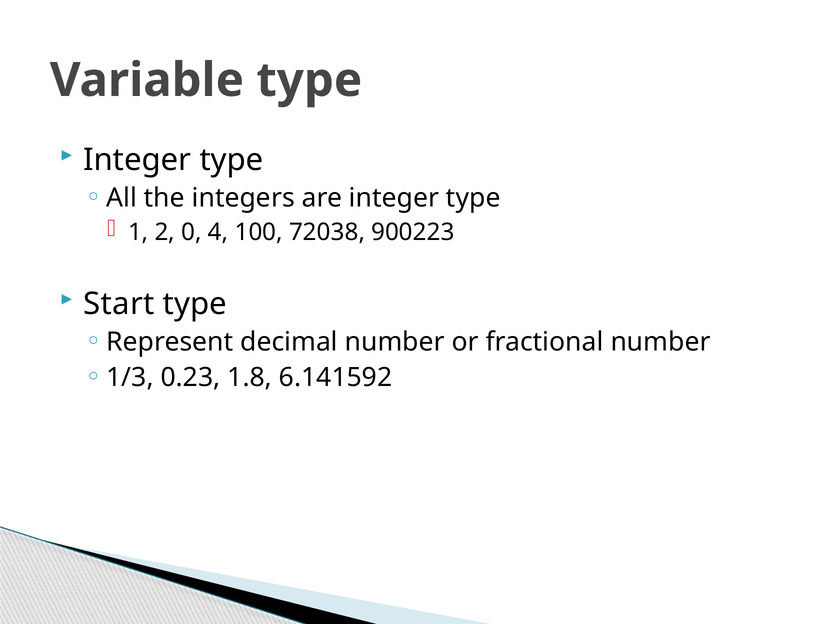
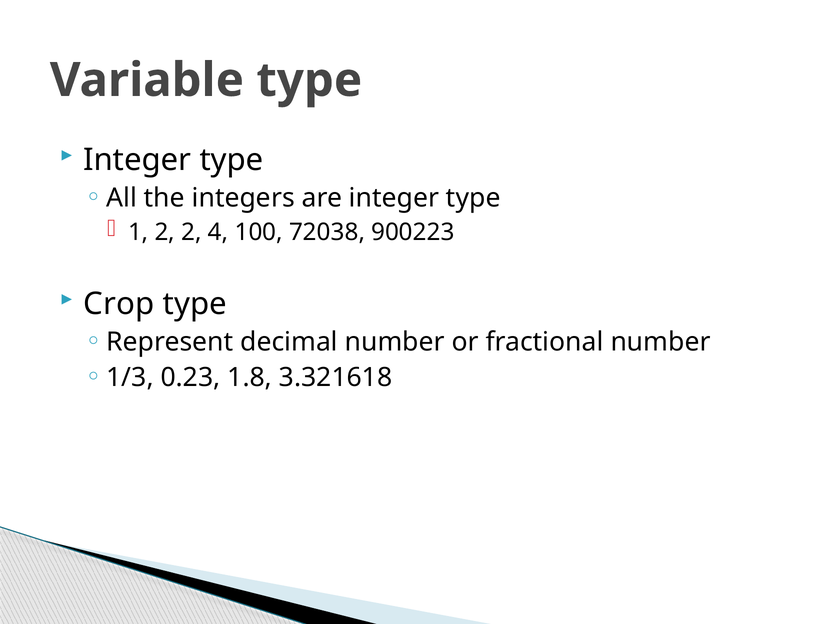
2 0: 0 -> 2 (192, 232)
Start: Start -> Crop (119, 304)
6.141592: 6.141592 -> 3.321618 (336, 377)
